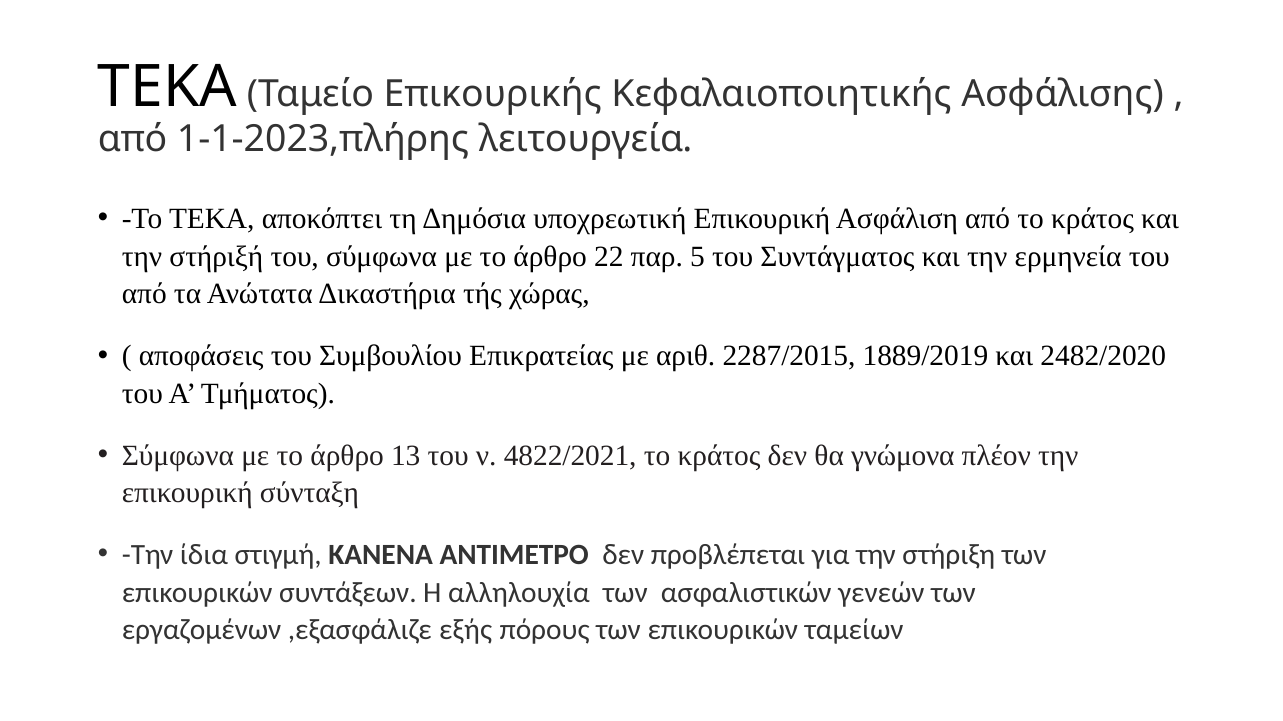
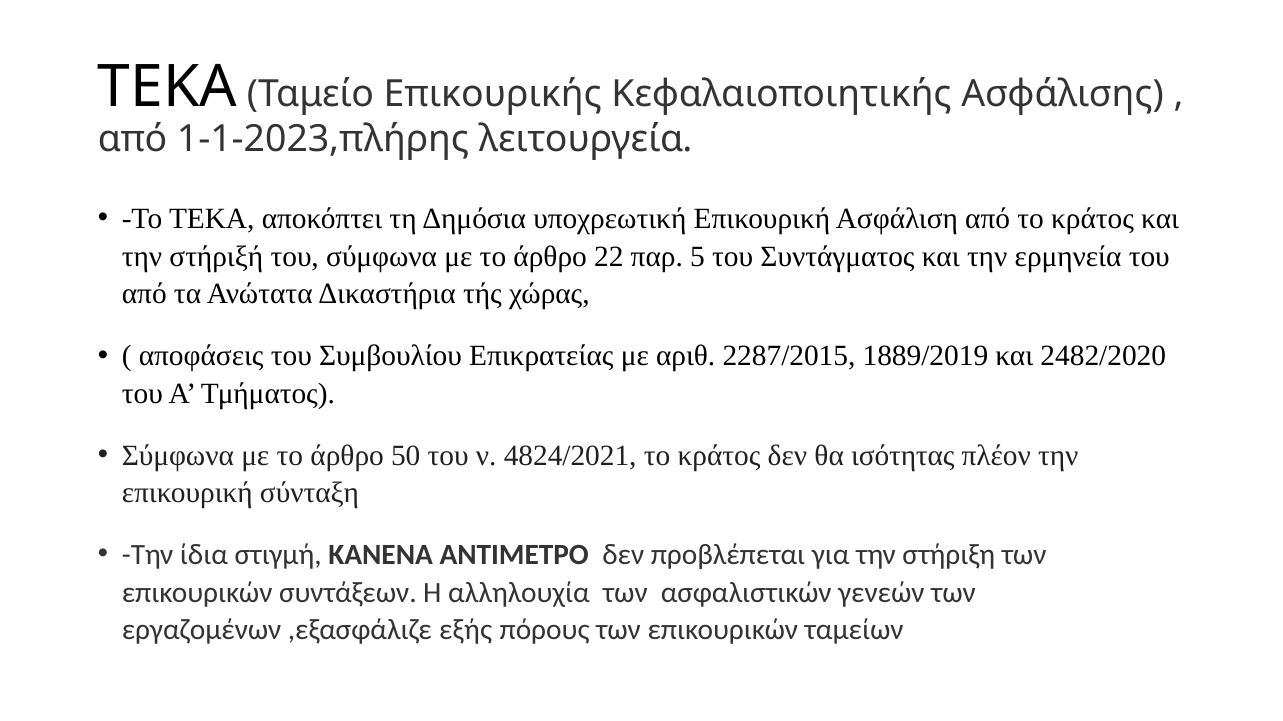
13: 13 -> 50 (406, 456)
4822/2021: 4822/2021 -> 4824/2021 (570, 456)
γνώμονα: γνώμονα -> ισότητας (903, 456)
